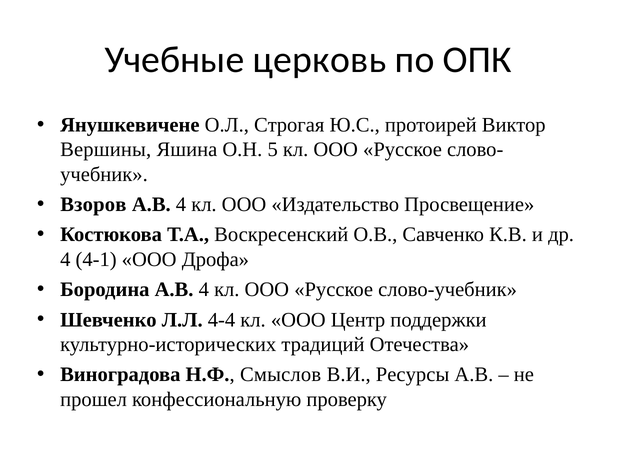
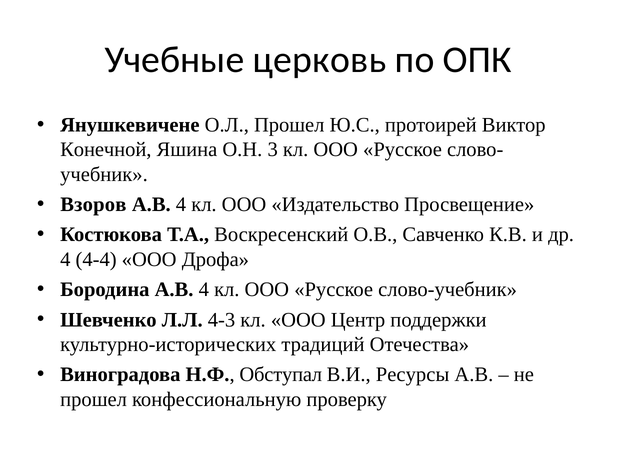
О.Л Строгая: Строгая -> Прошел (289, 125)
Вершины: Вершины -> Конечной (106, 150)
5: 5 -> 3 (273, 150)
4-1: 4-1 -> 4-4 (96, 259)
4-4: 4-4 -> 4-3 (222, 320)
Смыслов: Смыслов -> Обступал (281, 374)
